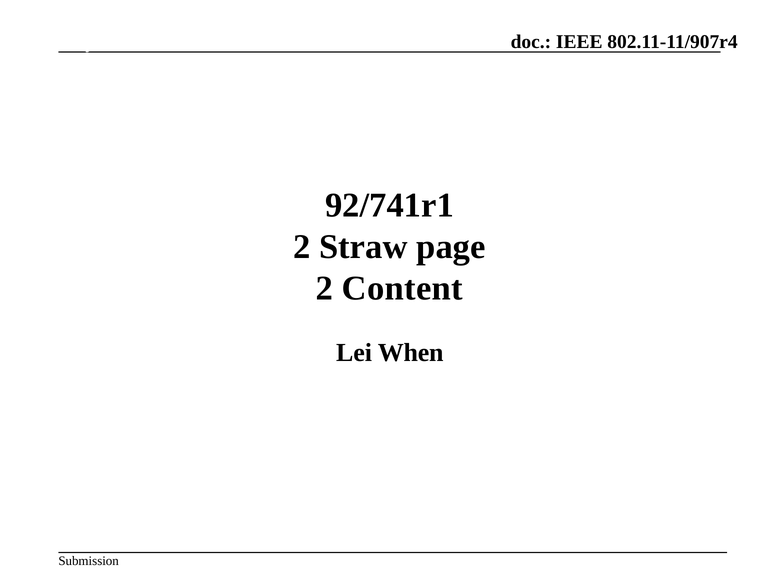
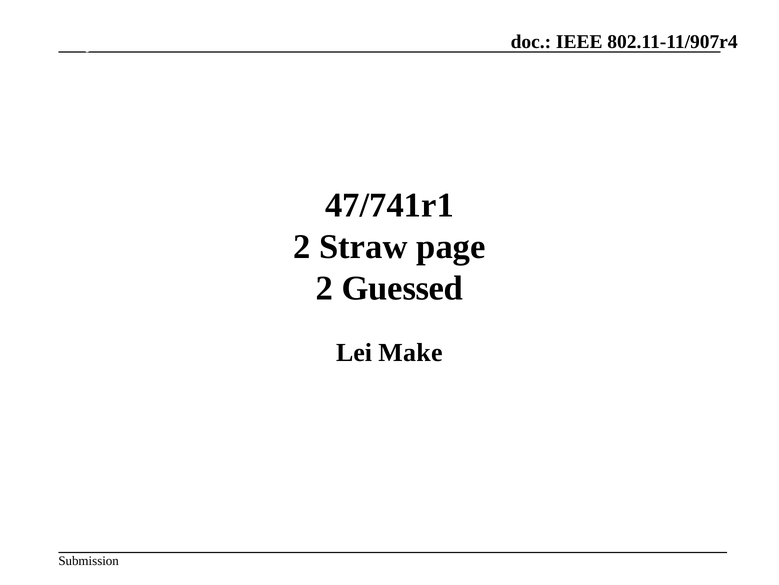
92/741r1: 92/741r1 -> 47/741r1 (389, 205)
Content: Content -> Guessed (403, 288)
When: When -> Make (410, 352)
